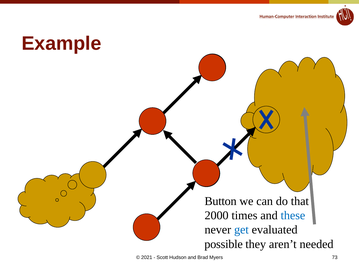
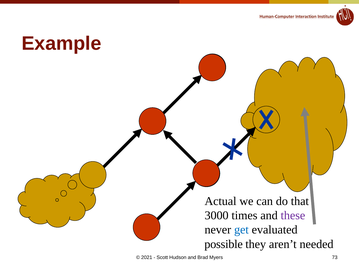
Button: Button -> Actual (221, 201)
2000: 2000 -> 3000 (217, 216)
these colour: blue -> purple (293, 216)
